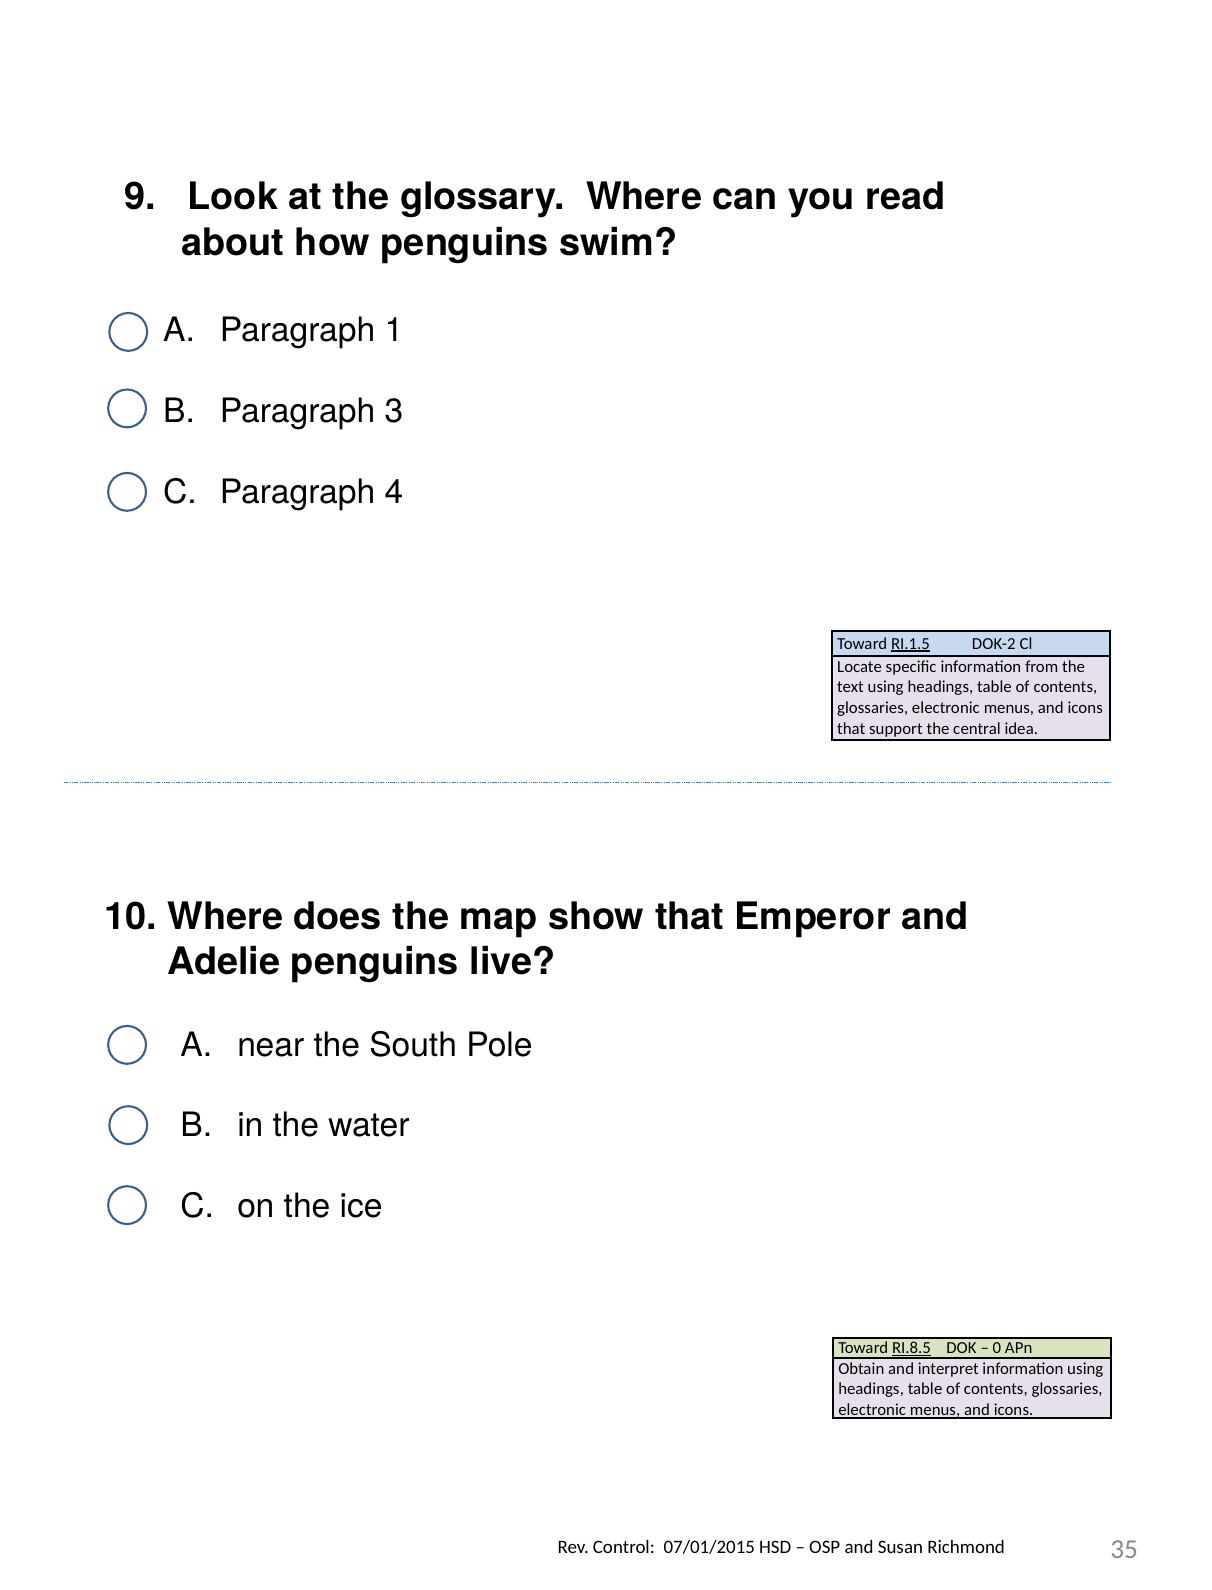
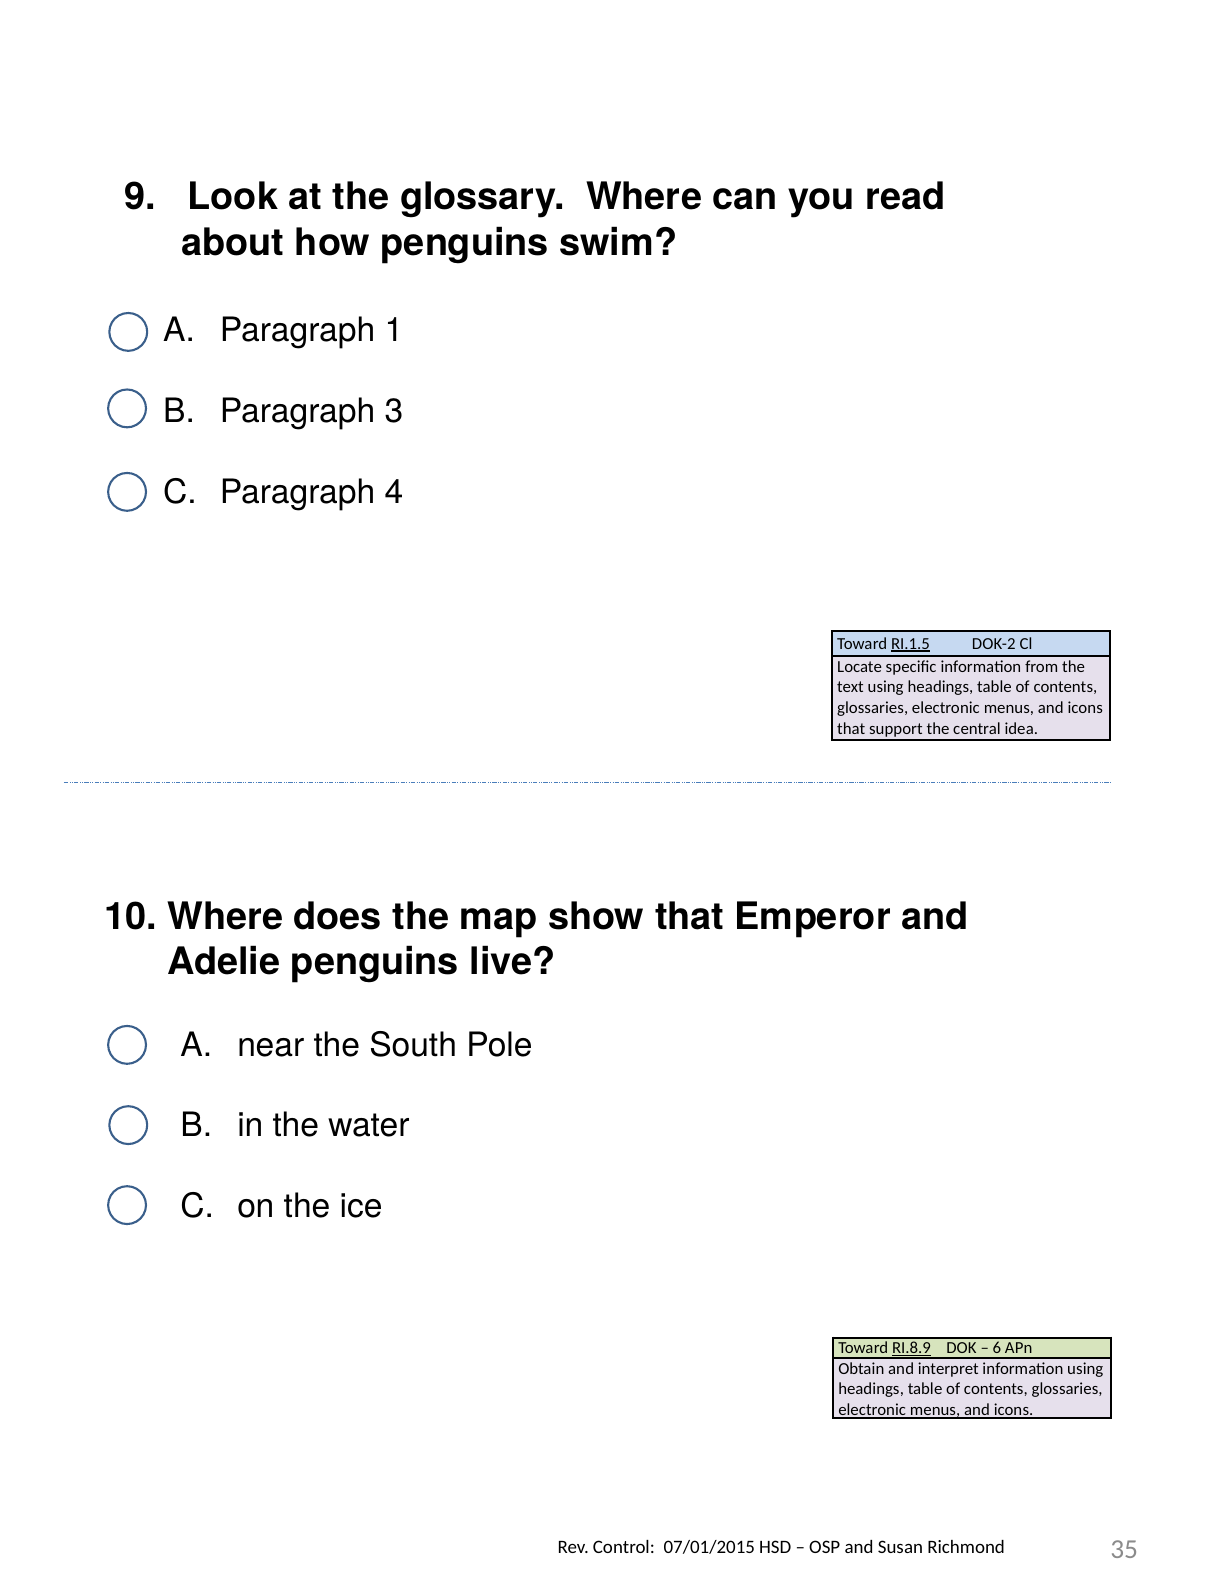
RI.8.5: RI.8.5 -> RI.8.9 (912, 1349)
0: 0 -> 6 (997, 1349)
